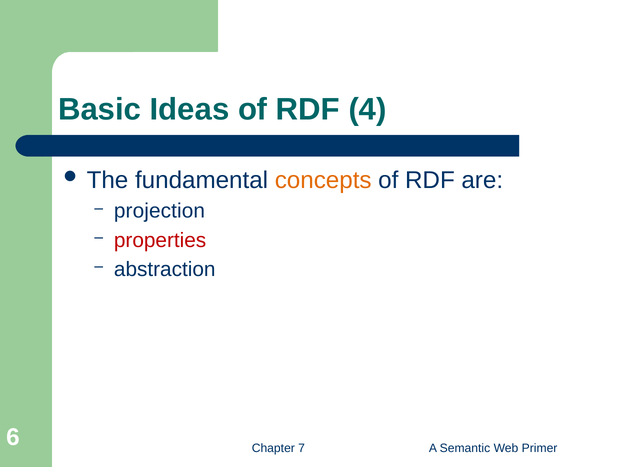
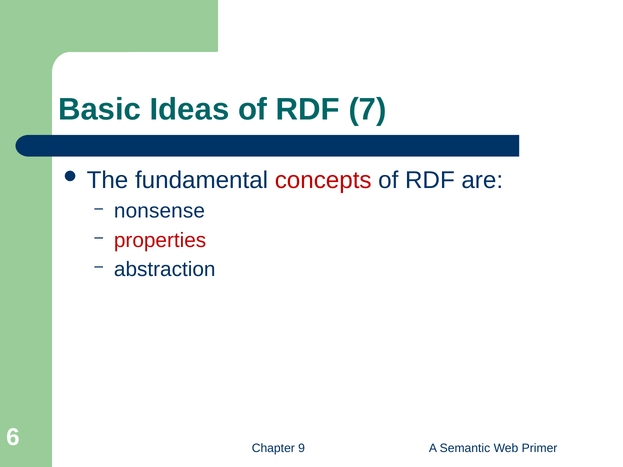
4: 4 -> 7 (368, 110)
concepts colour: orange -> red (323, 180)
projection: projection -> nonsense (159, 211)
7: 7 -> 9 (302, 449)
